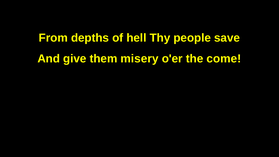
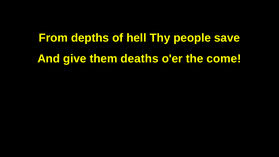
misery: misery -> deaths (140, 59)
